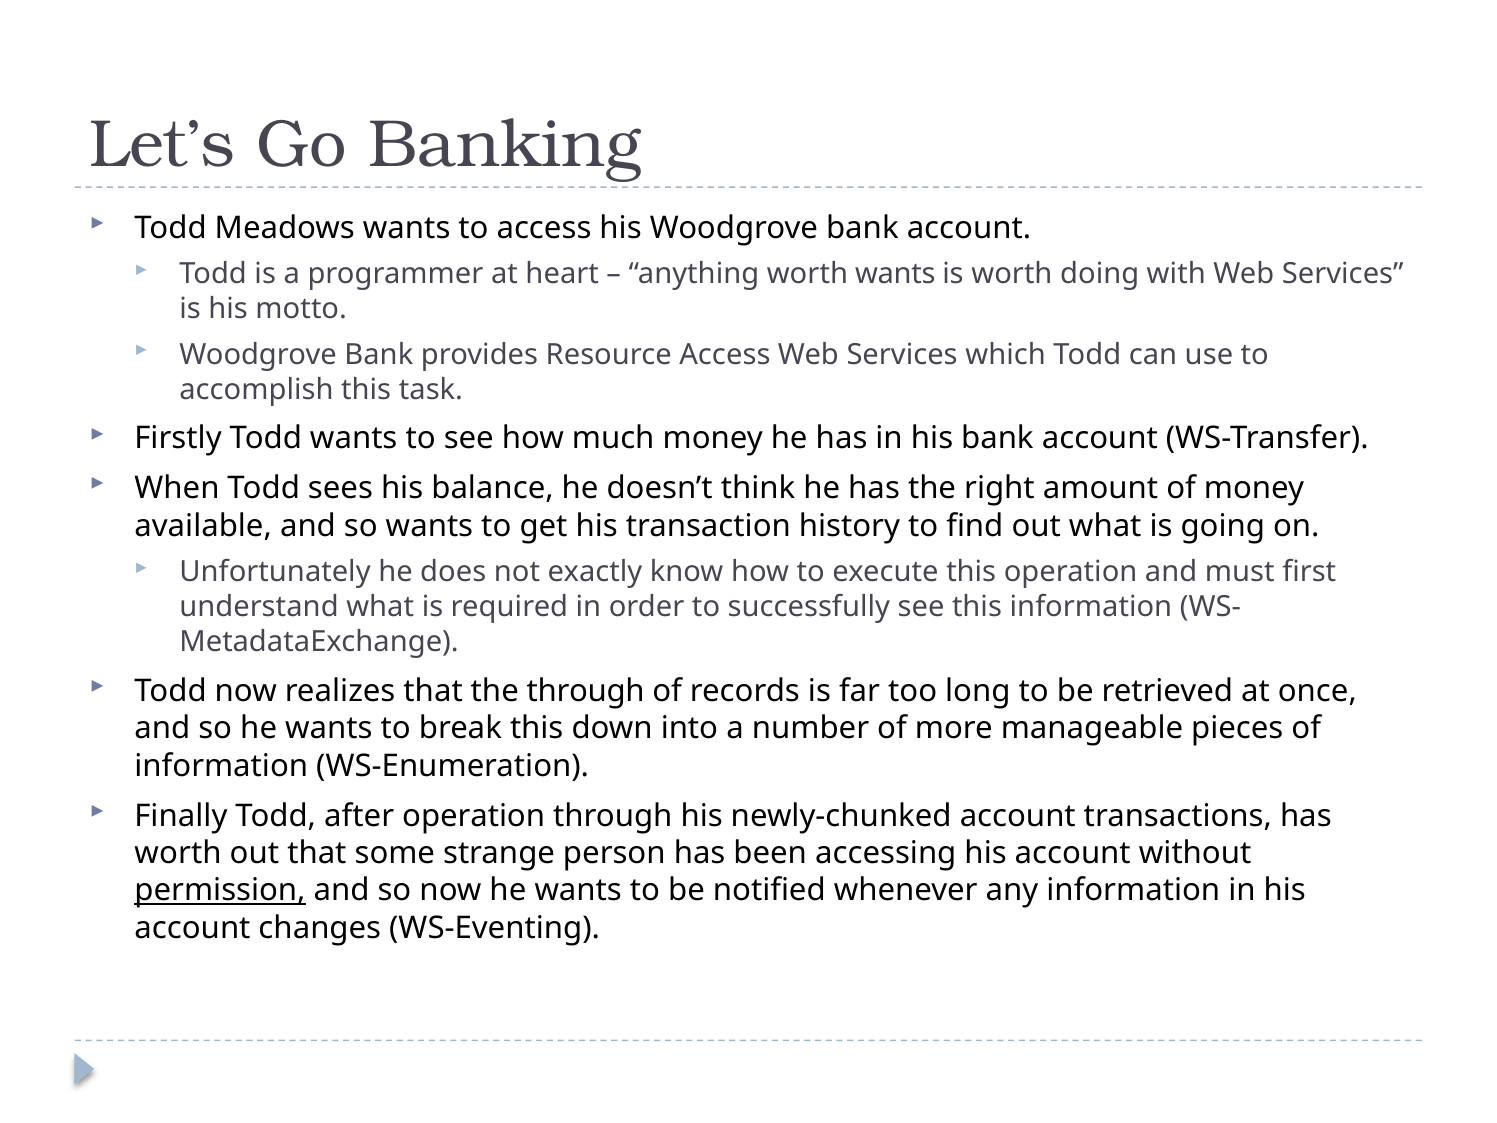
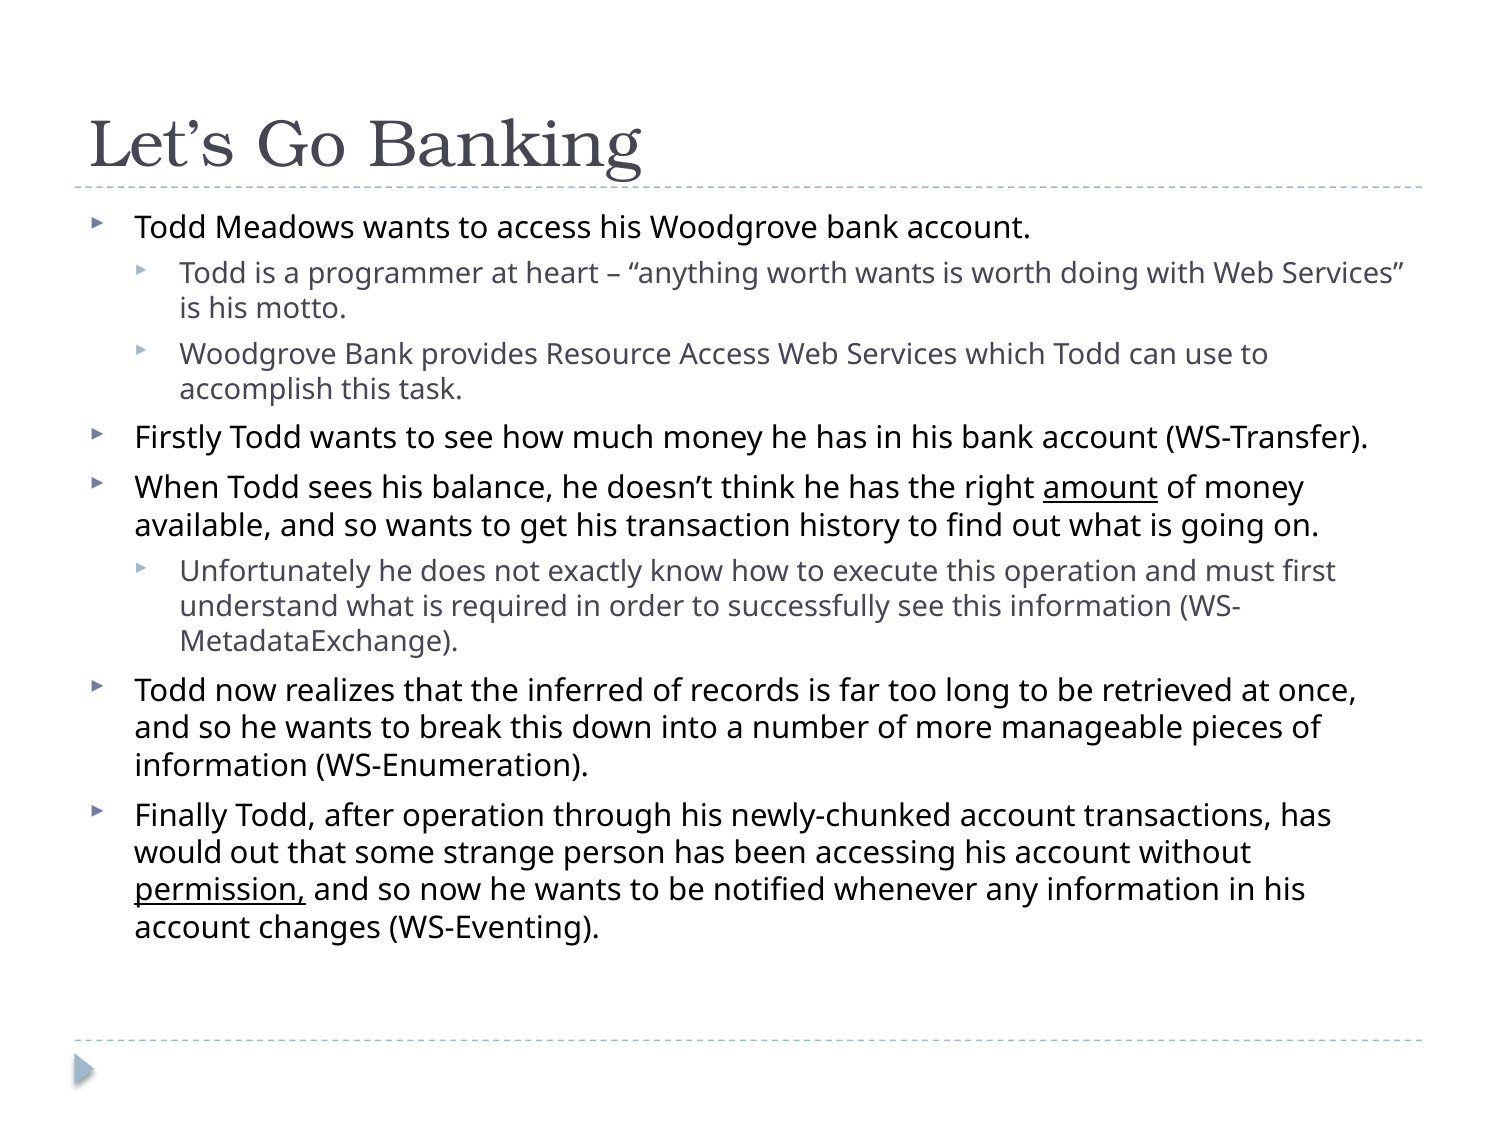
amount underline: none -> present (1101, 488)
the through: through -> inferred (586, 691)
worth: worth -> would (178, 853)
